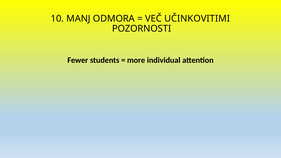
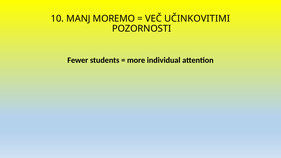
ODMORA: ODMORA -> MOREMO (114, 19)
